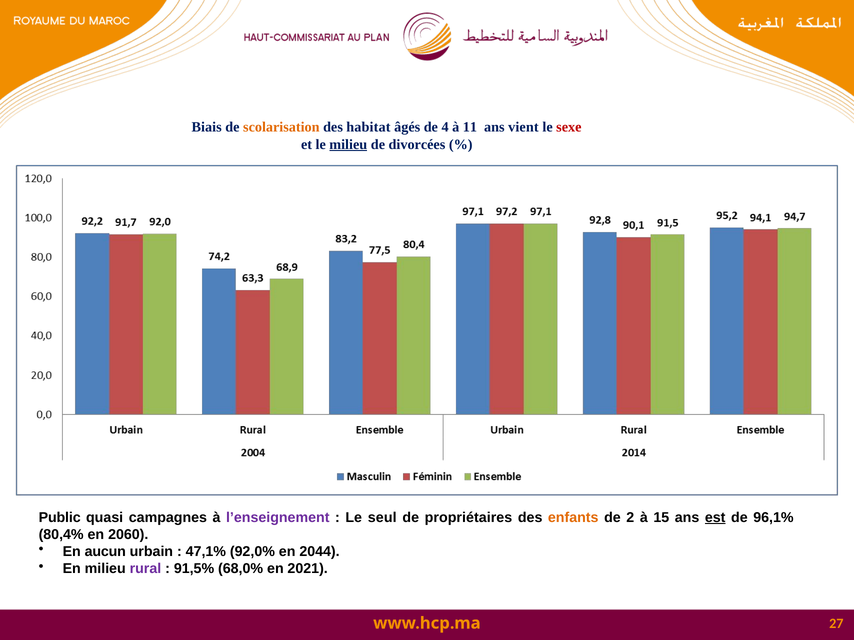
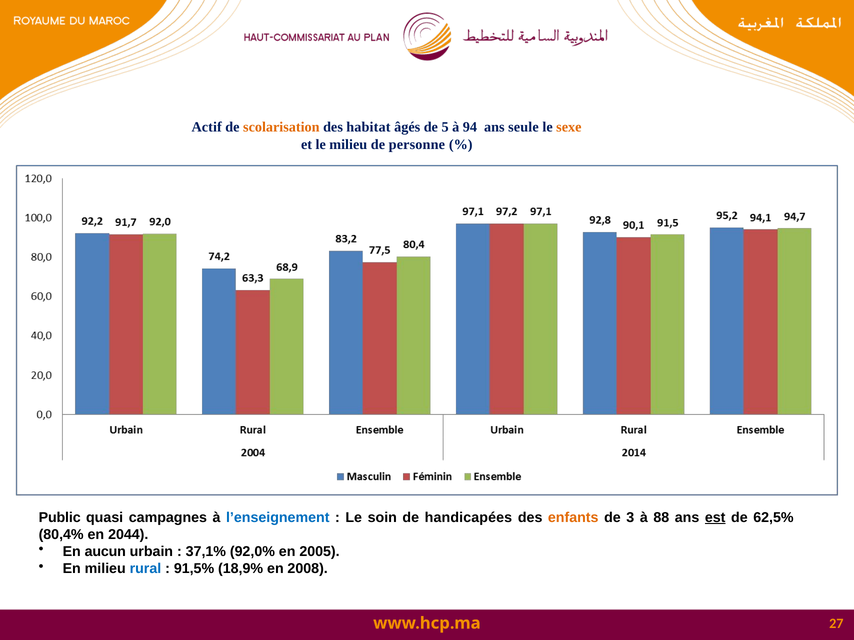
Biais: Biais -> Actif (207, 127)
4: 4 -> 5 (445, 127)
11: 11 -> 94 (470, 127)
vient: vient -> seule (523, 127)
sexe colour: red -> orange (569, 127)
milieu underline: present -> none (348, 144)
divorcées: divorcées -> personne (417, 144)
l’enseignement colour: purple -> blue (278, 518)
seul: seul -> soin (382, 518)
propriétaires: propriétaires -> handicapées (468, 518)
2: 2 -> 3 (630, 518)
15: 15 -> 88 (661, 518)
96,1%: 96,1% -> 62,5% (773, 518)
2060: 2060 -> 2044 (128, 535)
47,1%: 47,1% -> 37,1% (206, 552)
2044: 2044 -> 2005 (320, 552)
rural colour: purple -> blue (145, 569)
68,0%: 68,0% -> 18,9% (241, 569)
2021: 2021 -> 2008 (308, 569)
